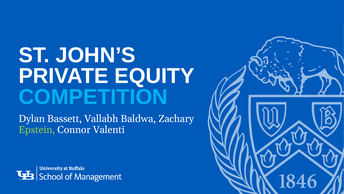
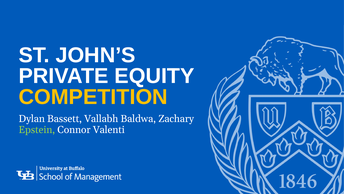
COMPETITION colour: light blue -> yellow (93, 97)
